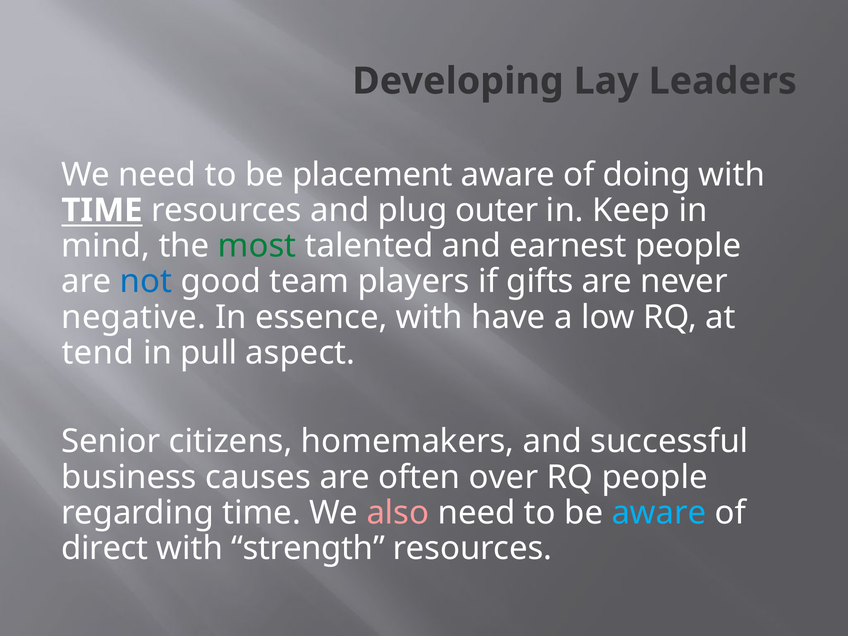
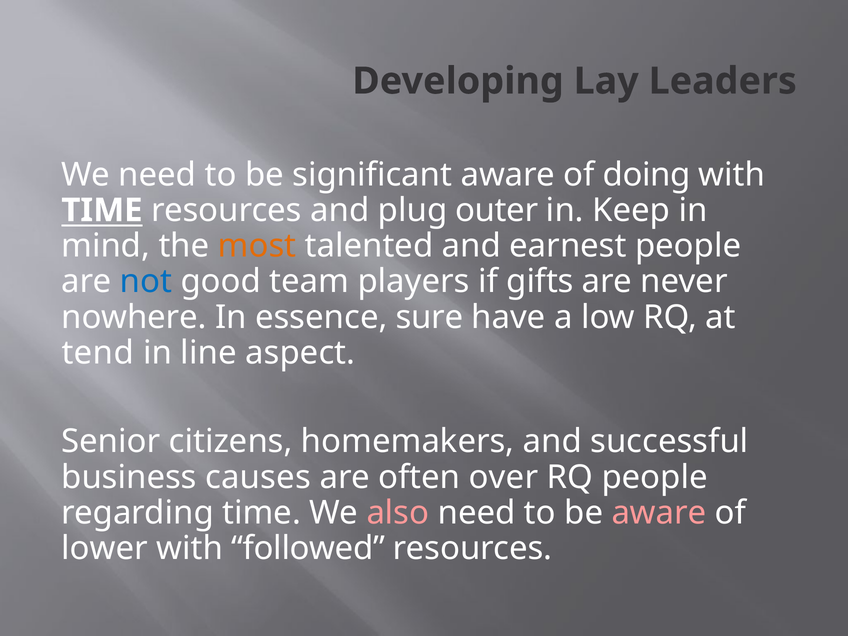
placement: placement -> significant (372, 175)
most colour: green -> orange (257, 246)
negative: negative -> nowhere (134, 317)
essence with: with -> sure (430, 317)
pull: pull -> line (209, 353)
aware colour: light blue -> pink (659, 513)
direct: direct -> lower (105, 548)
strength: strength -> followed (308, 548)
